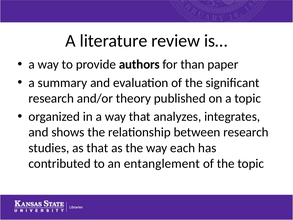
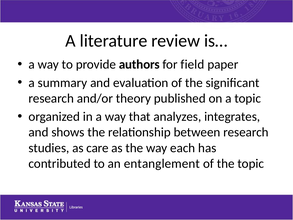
than: than -> field (192, 64)
as that: that -> care (97, 148)
